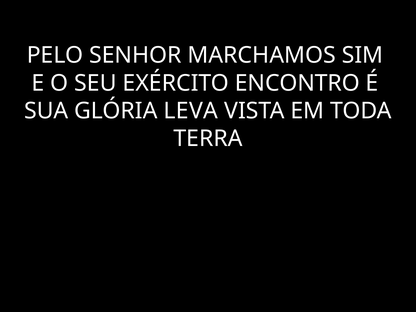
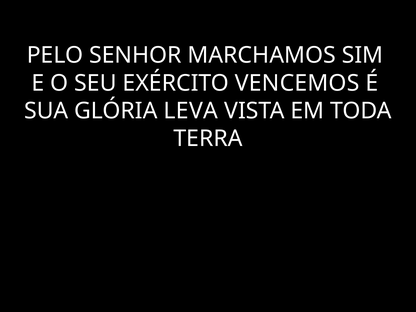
ENCONTRO: ENCONTRO -> VENCEMOS (297, 83)
